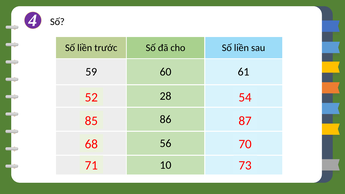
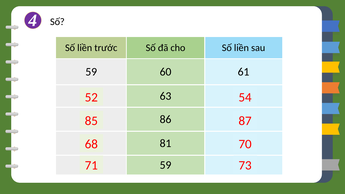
28: 28 -> 63 (166, 96)
56: 56 -> 81 (166, 143)
10: 10 -> 59 (166, 165)
